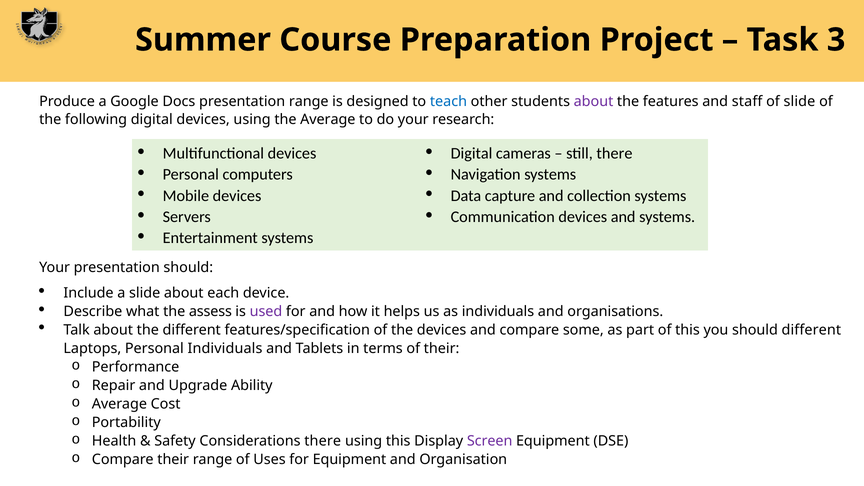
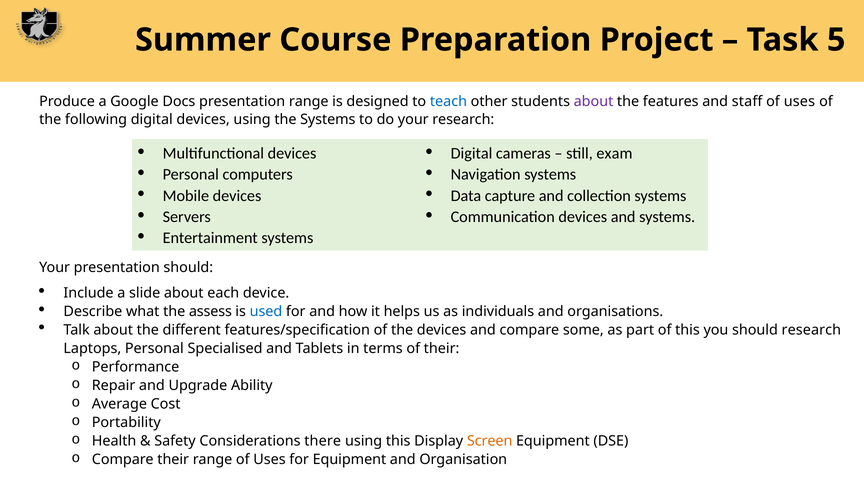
3: 3 -> 5 (836, 40)
slide: slide -> uses (799, 101)
the Average: Average -> Systems (328, 120)
still there: there -> exam (614, 153)
used colour: purple -> blue (266, 312)
should different: different -> research (811, 330)
Personal Individuals: Individuals -> Specialised (225, 349)
Screen colour: purple -> orange (490, 441)
